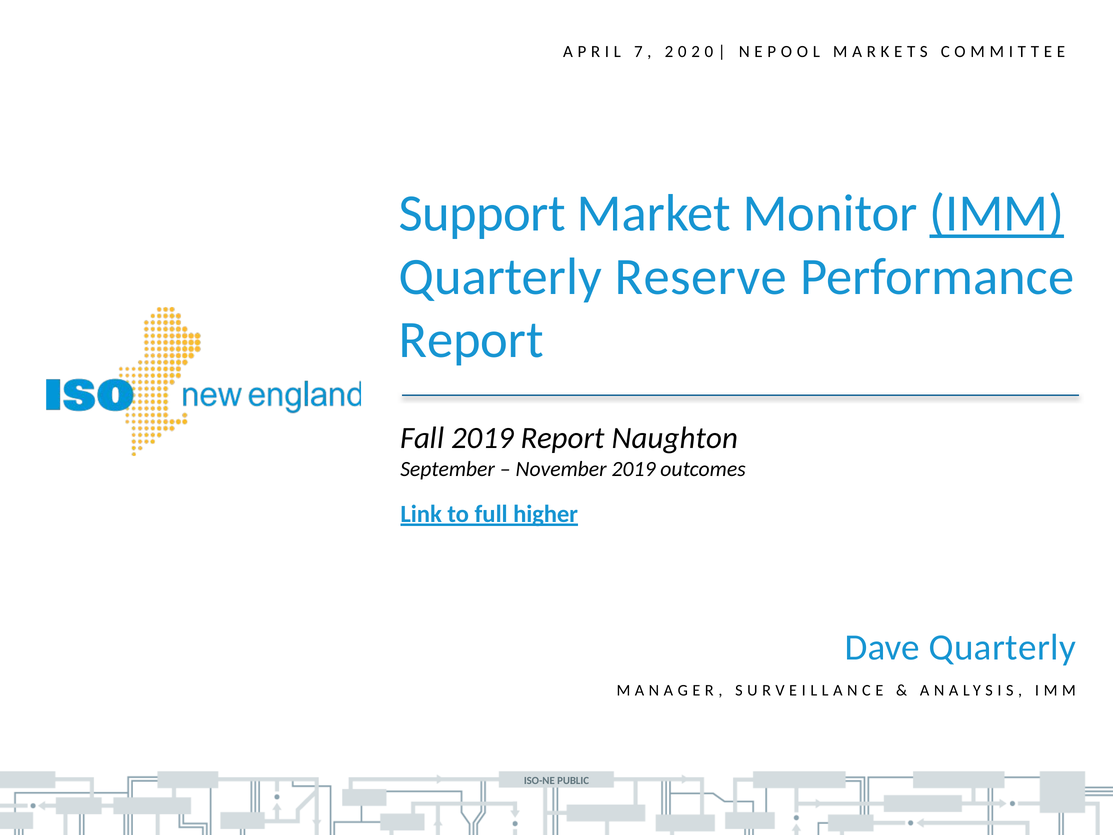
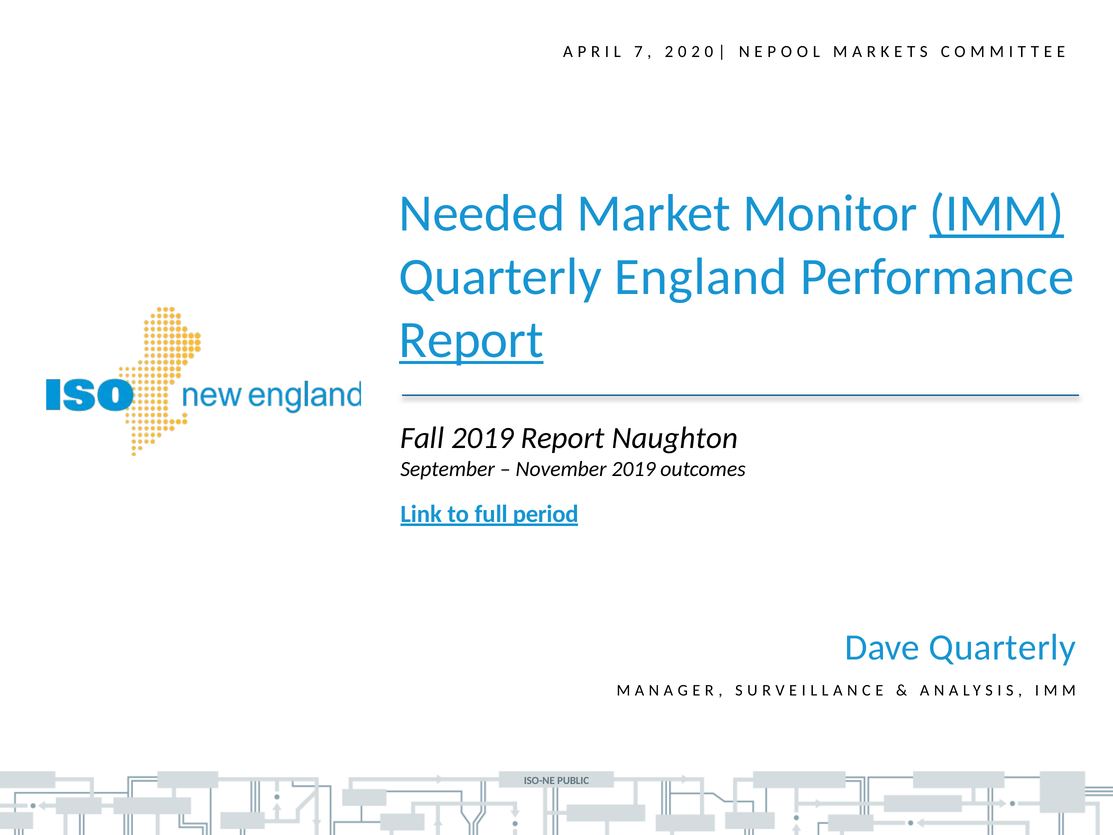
Support: Support -> Needed (482, 214)
Reserve: Reserve -> England (701, 277)
Report underline: none -> present (471, 340)
higher: higher -> period (546, 514)
